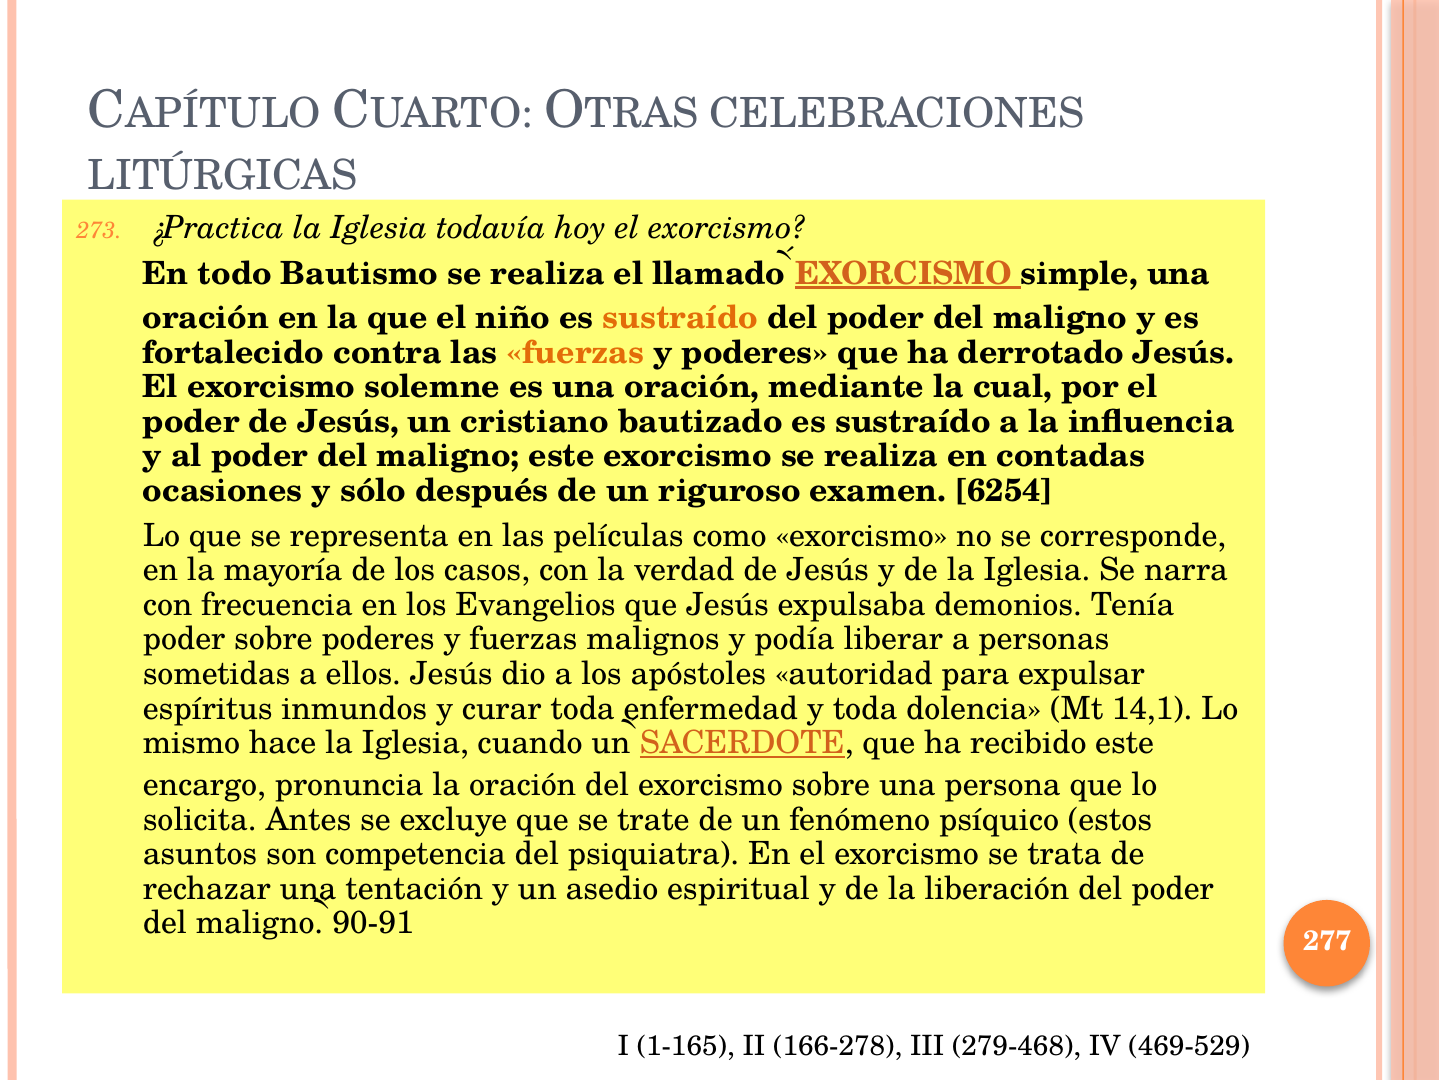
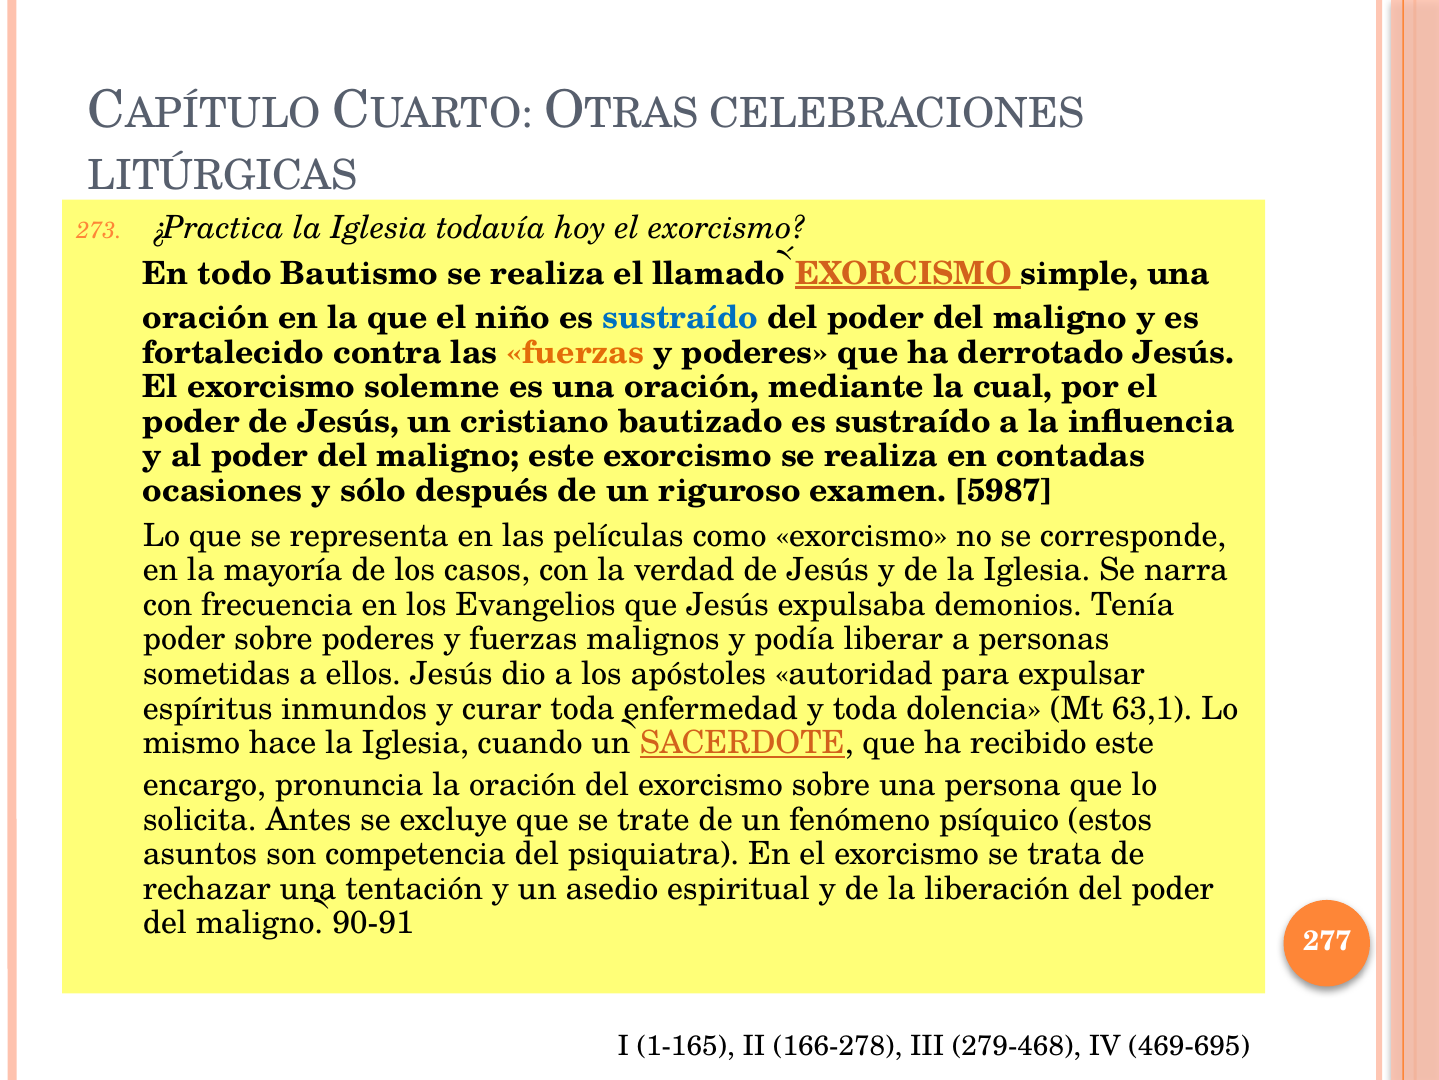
sustraído colour: orange -> blue (681, 318)
6254: 6254 -> 5987 (1004, 490)
14,1: 14,1 -> 63,1 (1152, 708)
469-529: 469-529 -> 469-695 (1189, 1046)
